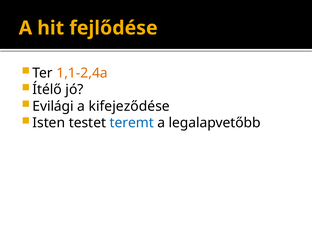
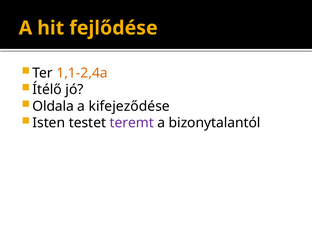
Evilági: Evilági -> Oldala (53, 106)
teremt colour: blue -> purple (132, 123)
legalapvetőbb: legalapvetőbb -> bizonytalantól (215, 123)
